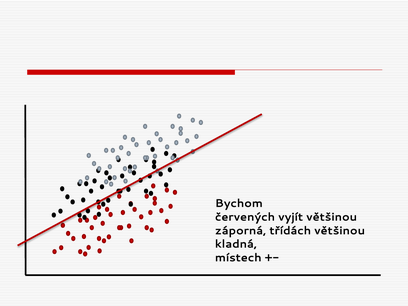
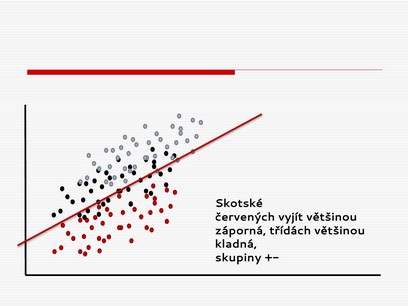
Bychom: Bychom -> Skotské (239, 203)
místech: místech -> skupiny (238, 258)
